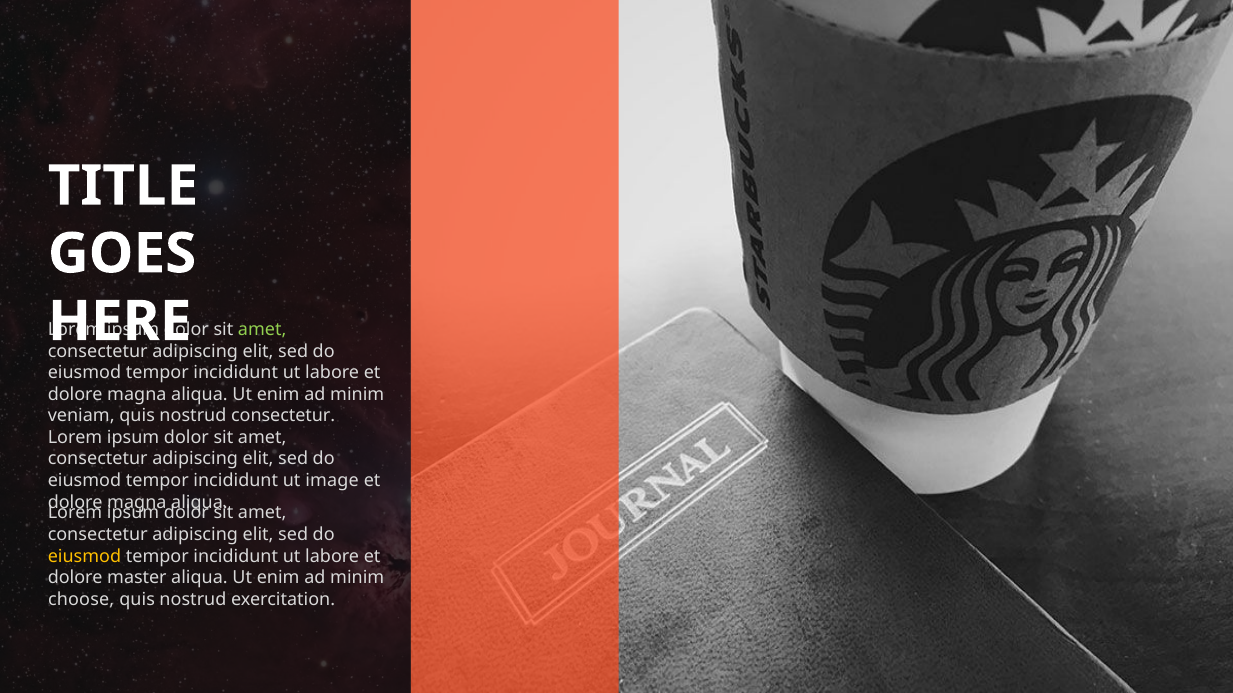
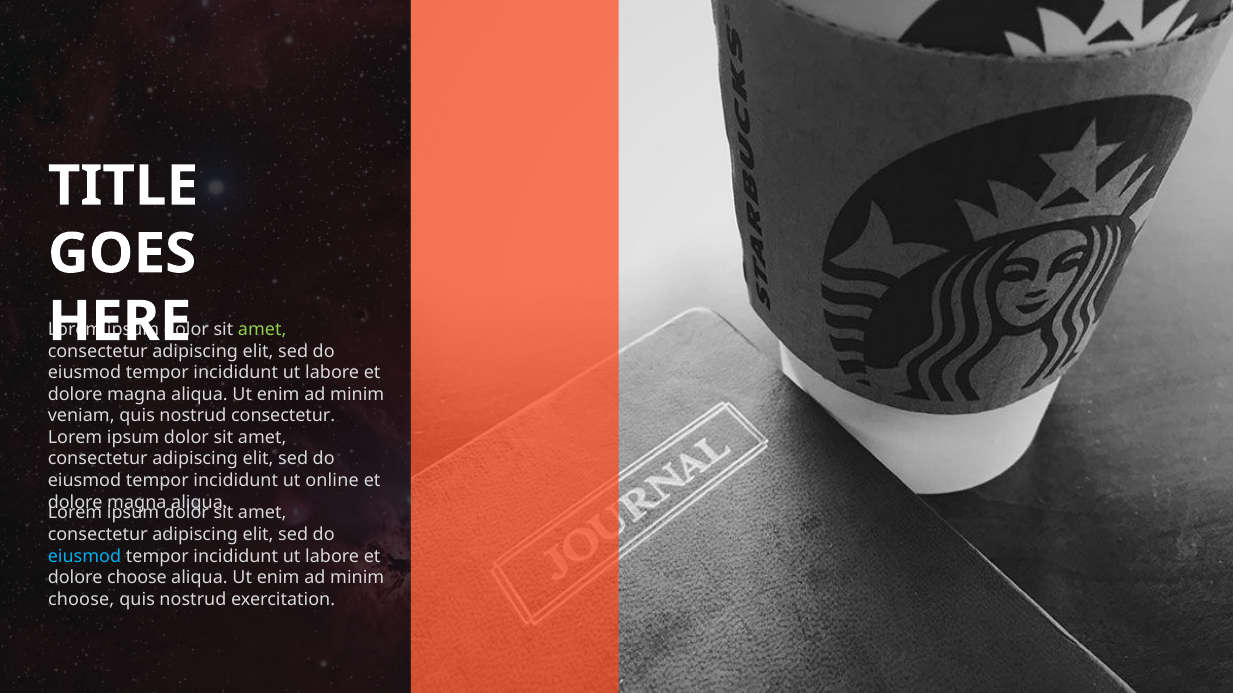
image: image -> online (332, 481)
eiusmod colour: yellow -> light blue (84, 557)
dolore master: master -> choose (137, 578)
